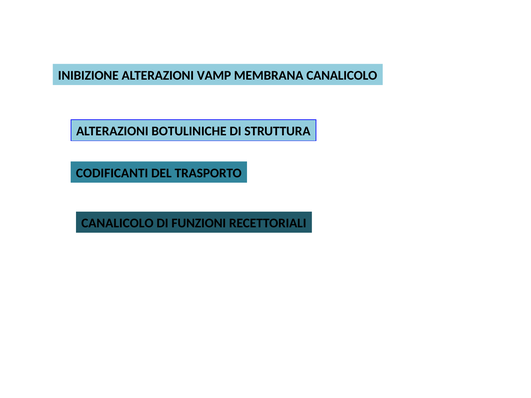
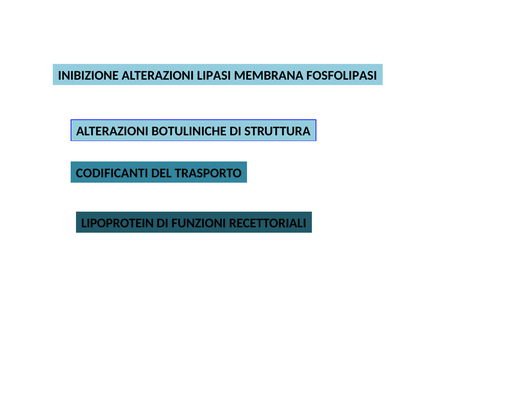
VAMP: VAMP -> LIPASI (214, 75)
MEMBRANA CANALICOLO: CANALICOLO -> FOSFOLIPASI (342, 75)
CANALICOLO: CANALICOLO -> LIPOPROTEIN (118, 223)
